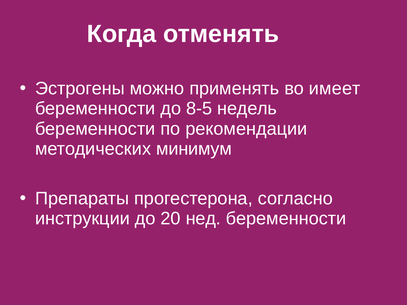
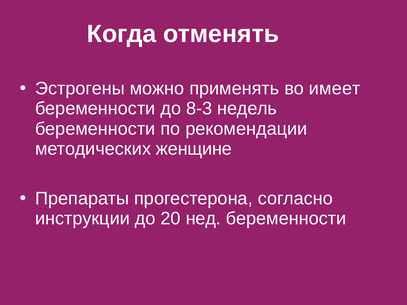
8-5: 8-5 -> 8-3 (199, 109)
минимум: минимум -> женщине (194, 149)
